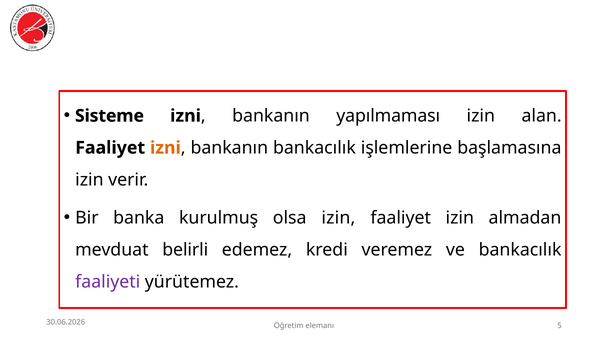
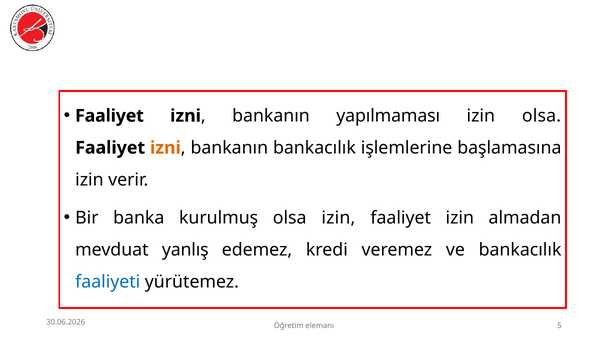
Sisteme: Sisteme -> Faaliyet (109, 116)
izin alan: alan -> olsa (541, 116)
belirli: belirli -> yanlış (185, 250)
faaliyeti colour: purple -> blue (108, 282)
